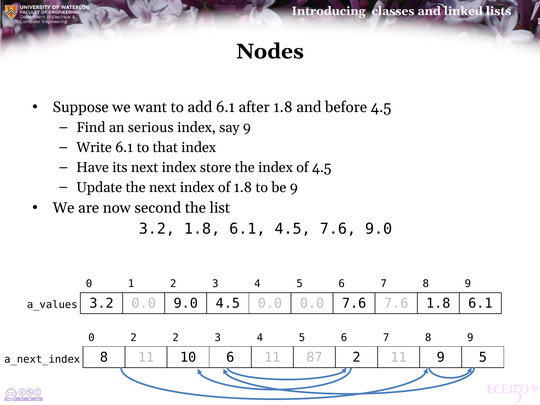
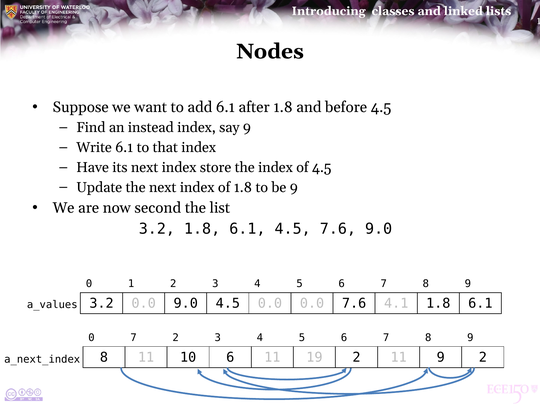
serious: serious -> instead (151, 128)
7.6 7.6: 7.6 -> 4.1 (396, 303)
0 2: 2 -> 7 (134, 338)
87: 87 -> 19 (314, 357)
9 5: 5 -> 2 (483, 357)
